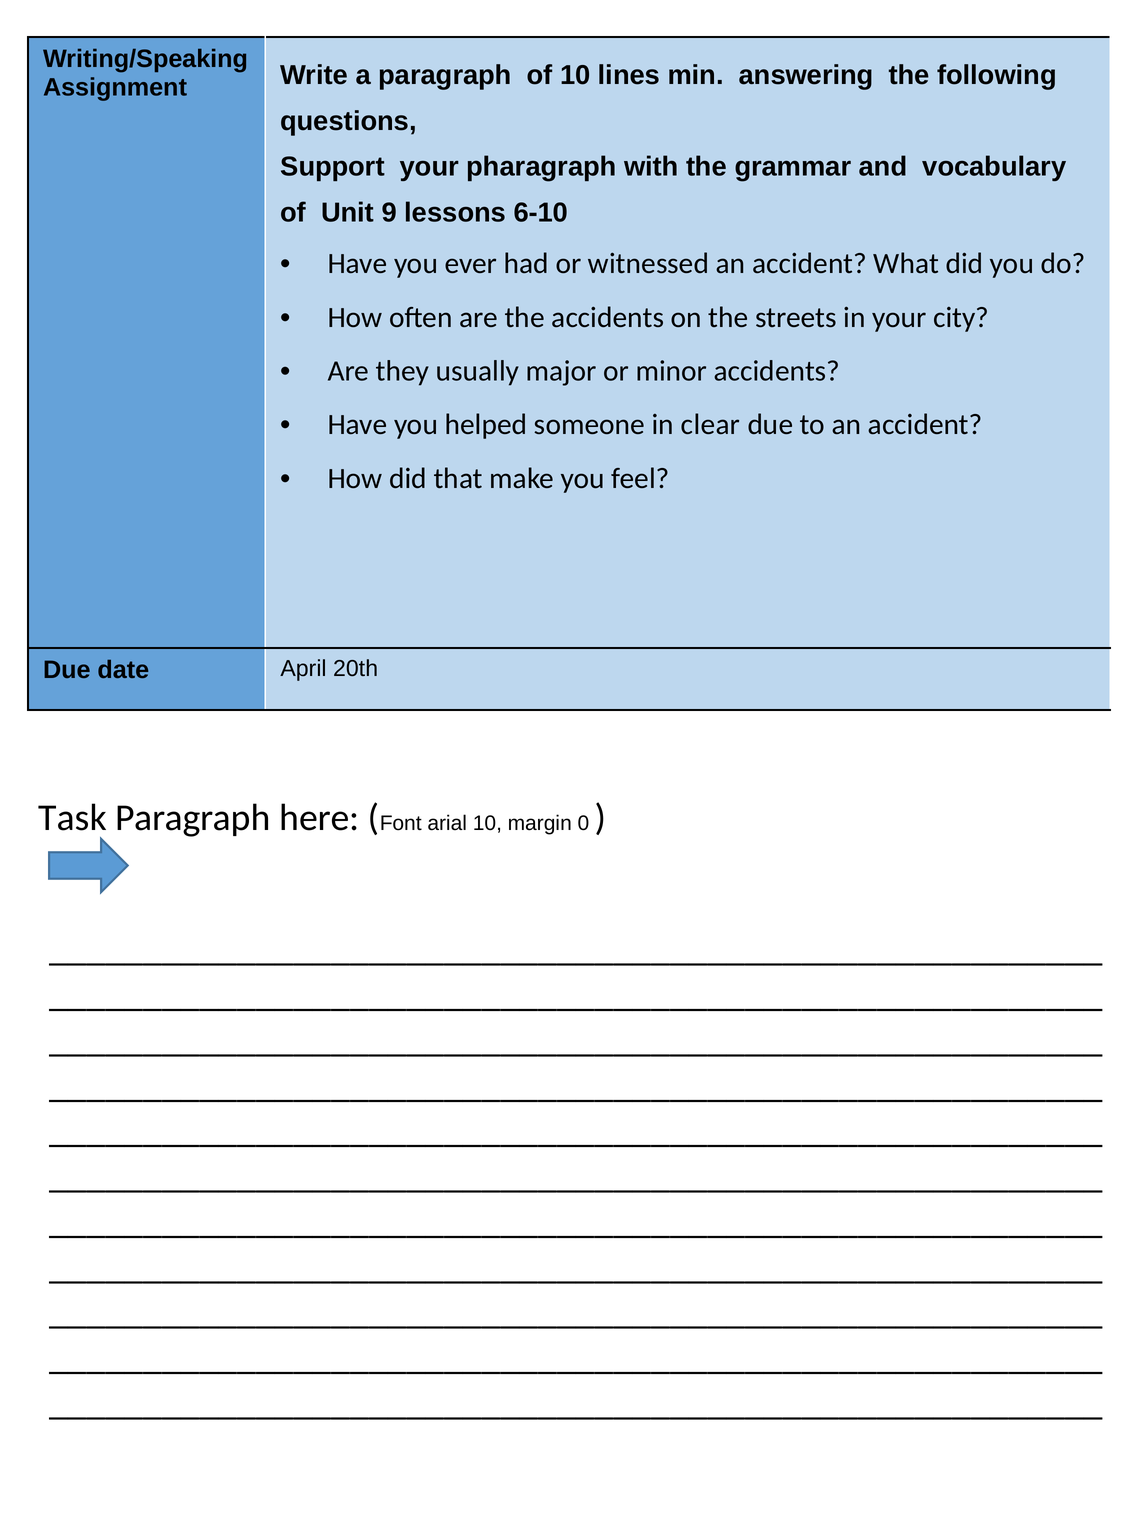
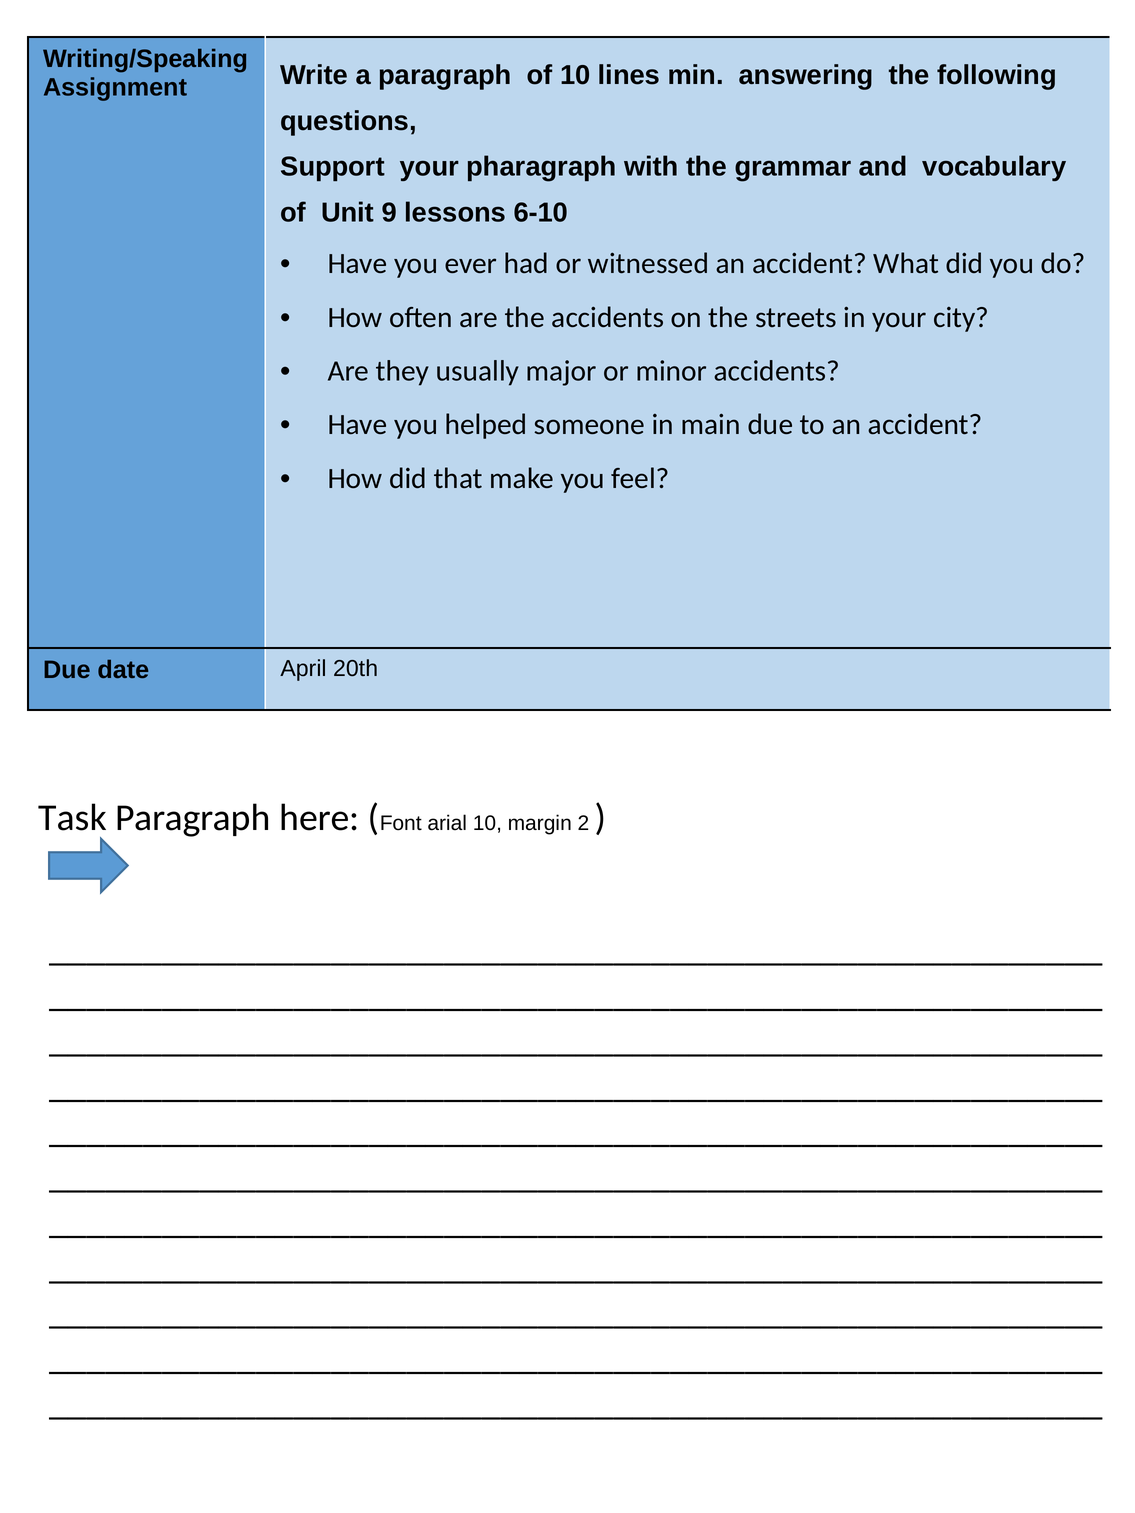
clear: clear -> main (711, 425)
0: 0 -> 2 (583, 823)
